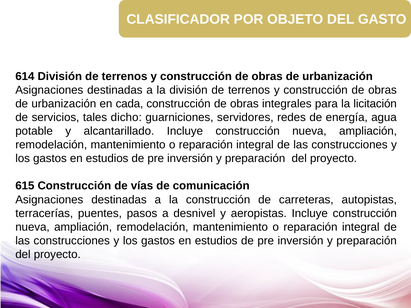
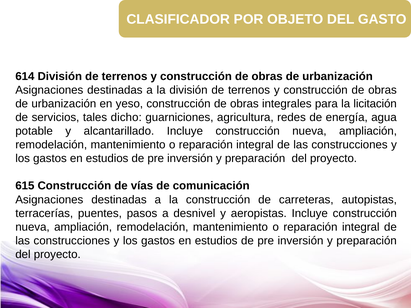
cada: cada -> yeso (129, 104)
servidores: servidores -> agricultura (245, 118)
